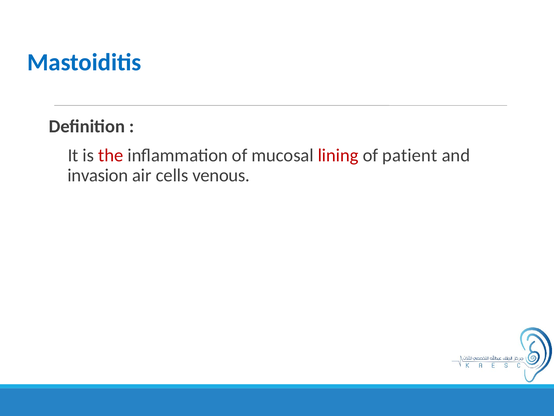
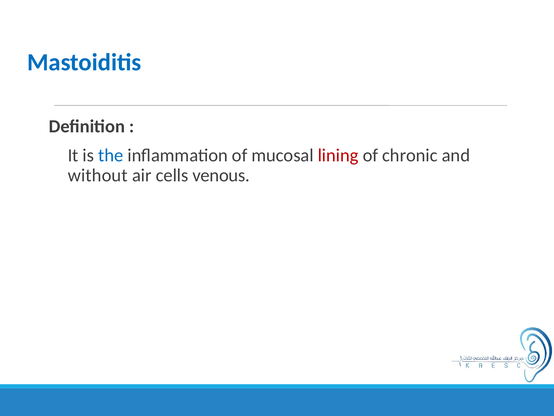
the colour: red -> blue (111, 155)
patient: patient -> chronic (410, 155)
invasion: invasion -> without (98, 175)
